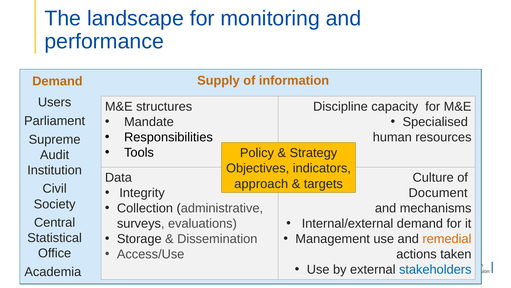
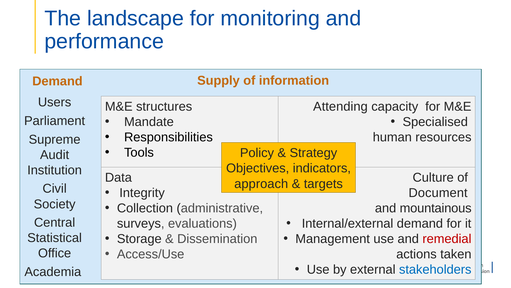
Discipline: Discipline -> Attending (340, 106)
mechanisms: mechanisms -> mountainous (436, 208)
remedial colour: orange -> red (447, 239)
